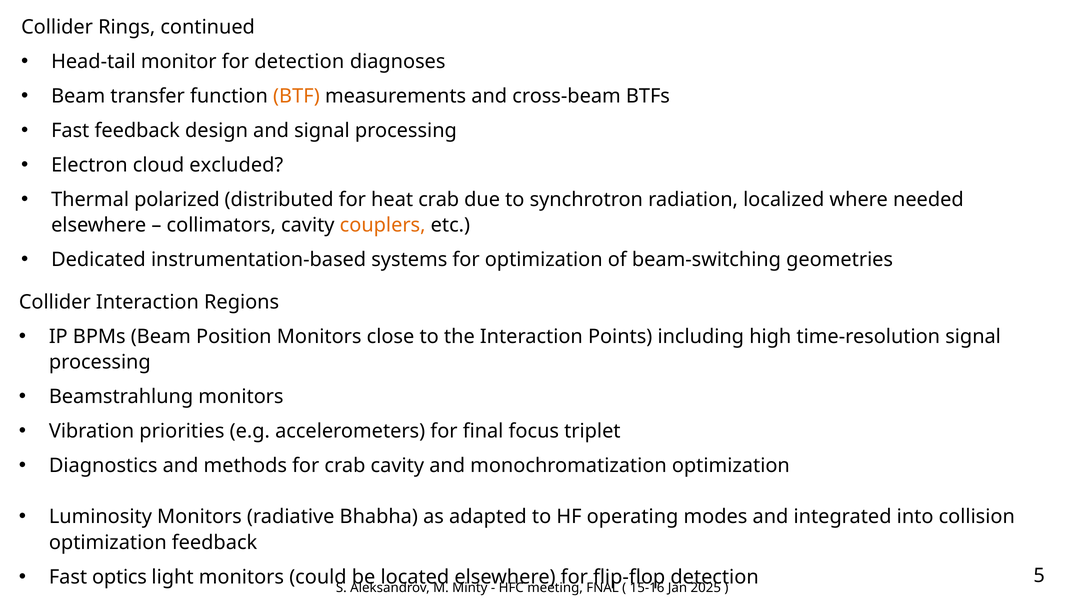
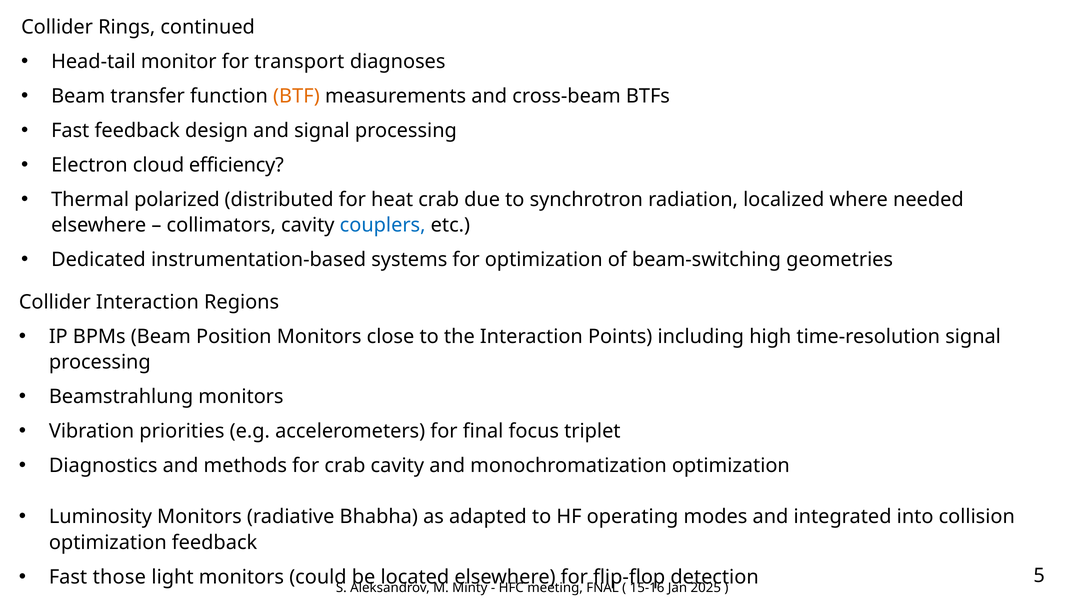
for detection: detection -> transport (299, 62)
excluded: excluded -> efficiency (236, 165)
couplers colour: orange -> blue (383, 225)
optics: optics -> those (119, 577)
